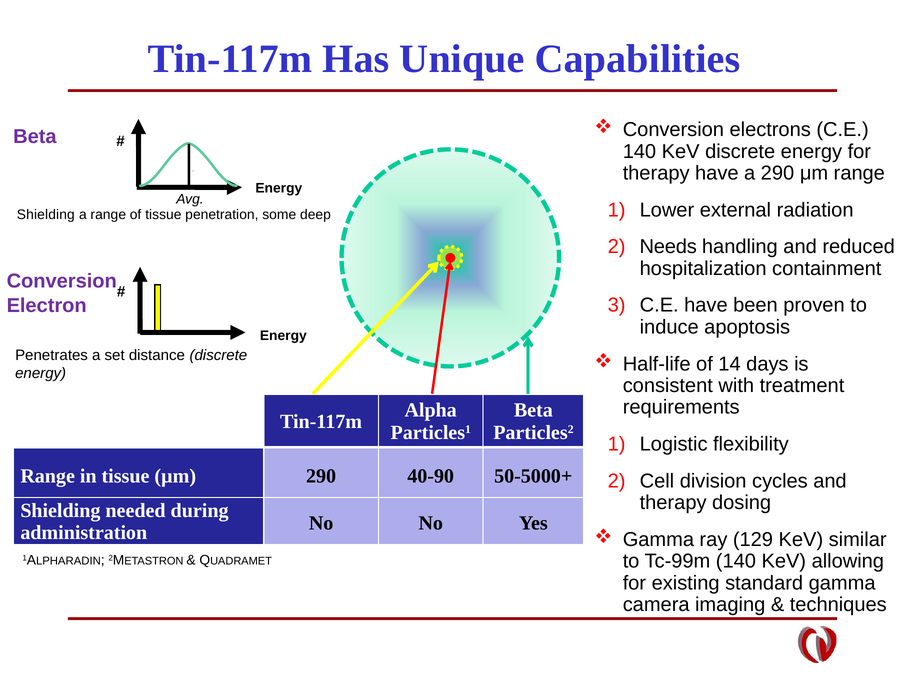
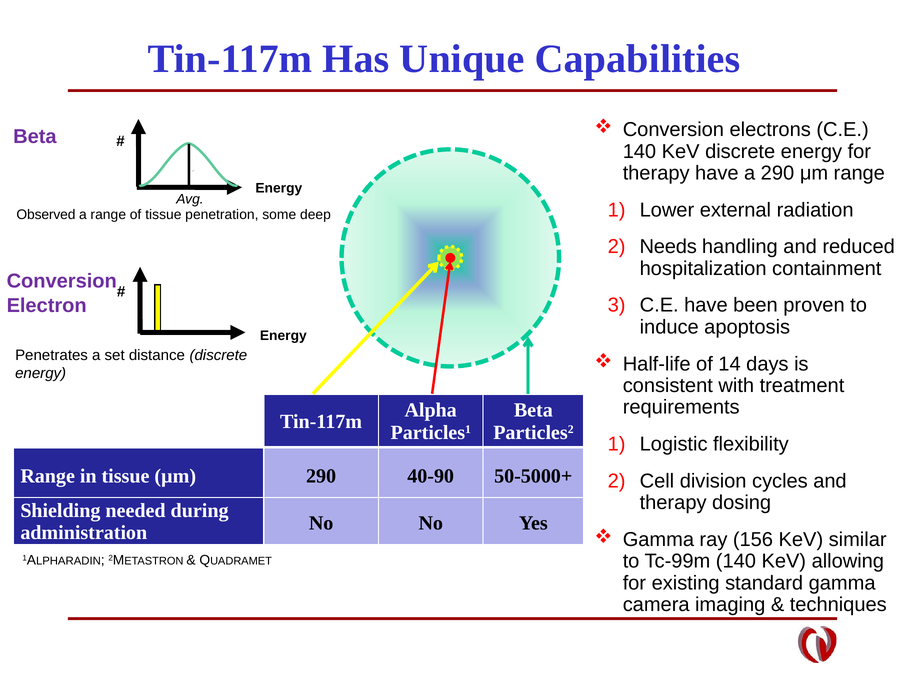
Shielding: Shielding -> Observed (46, 215)
129: 129 -> 156 (753, 539)
